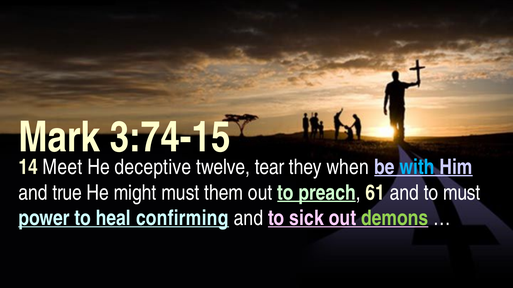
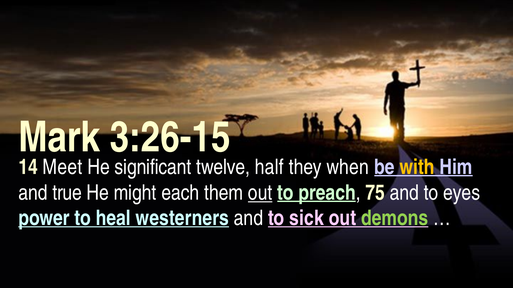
3:74-15: 3:74-15 -> 3:26-15 (170, 138)
deceptive: deceptive -> significant (153, 167)
tear: tear -> half (269, 167)
with colour: light blue -> yellow (417, 167)
might must: must -> each (180, 193)
out underline: none -> present (260, 193)
61: 61 -> 75 (375, 193)
to must: must -> eyes (462, 193)
confirming: confirming -> westerners (182, 219)
